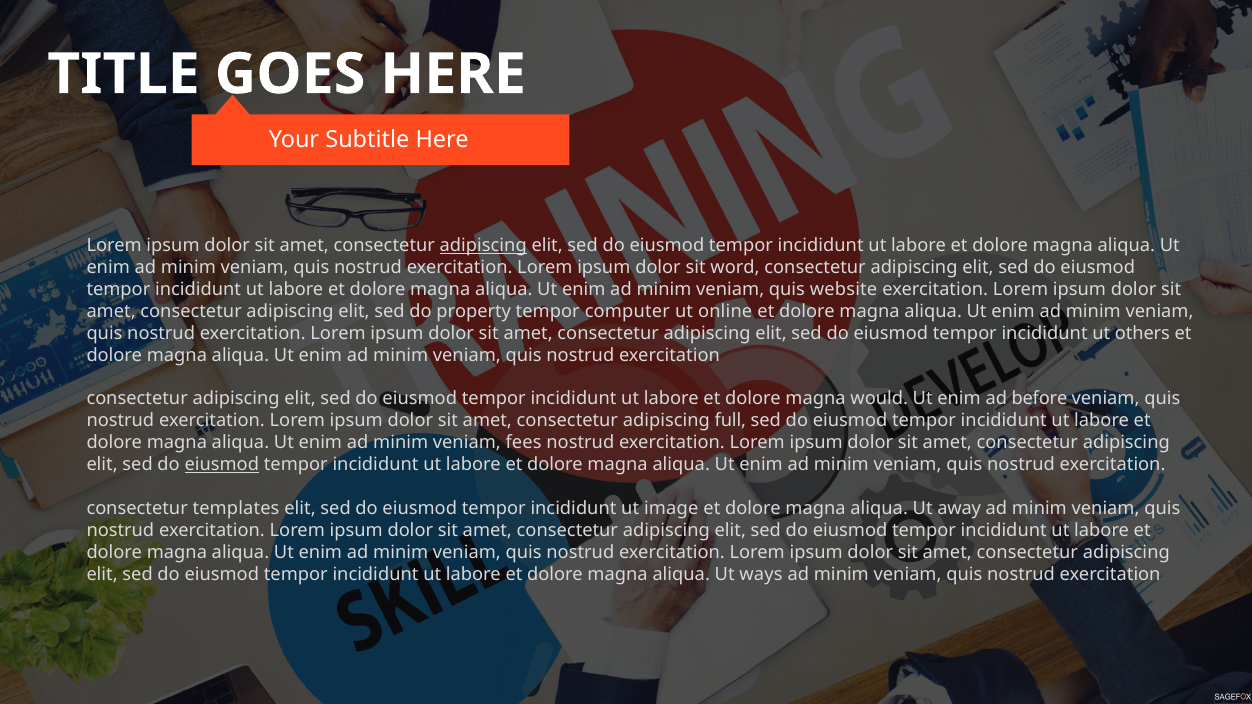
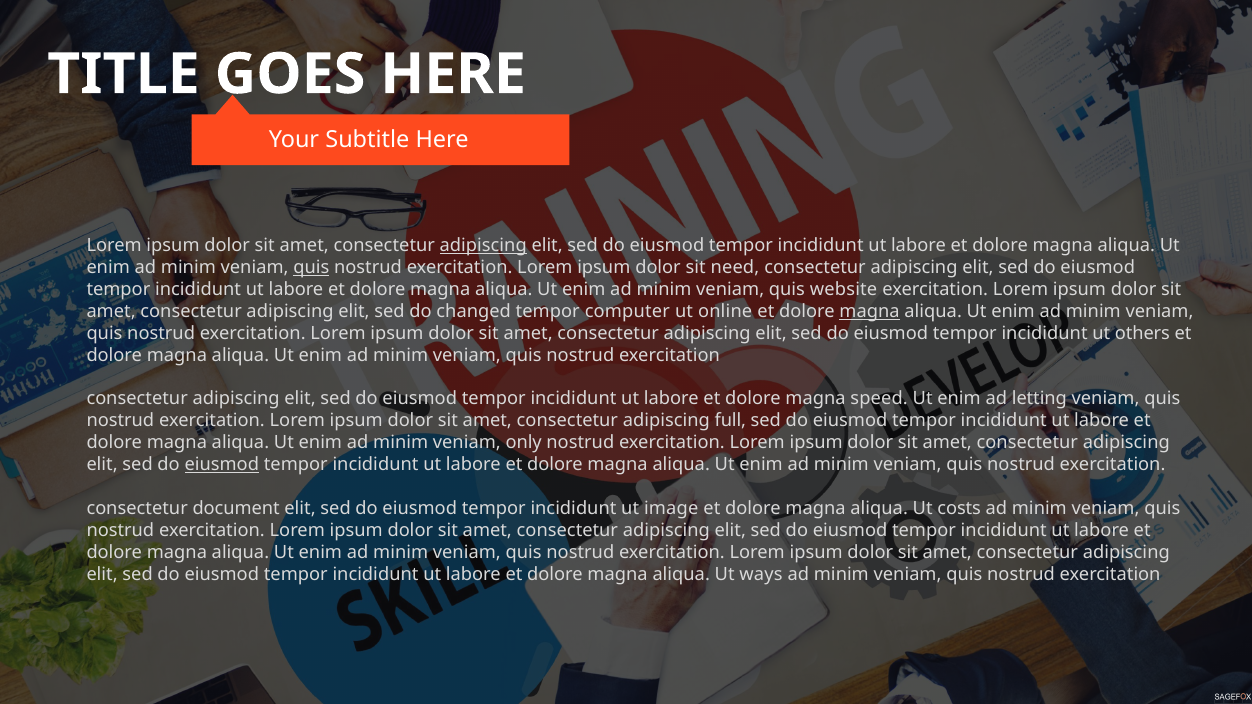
quis underline: none -> present (311, 267)
word: word -> need (735, 267)
property: property -> changed (474, 311)
magna underline: none -> present (870, 311)
would: would -> speed (879, 399)
before: before -> letting (1039, 399)
fees: fees -> only (524, 443)
templates: templates -> document (236, 509)
away: away -> costs (959, 509)
